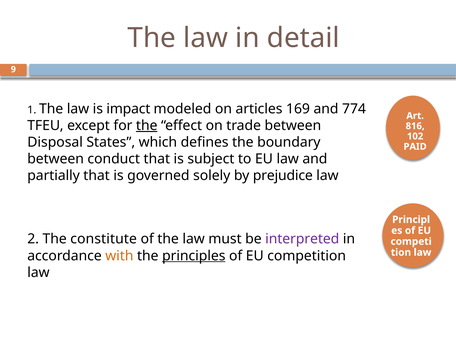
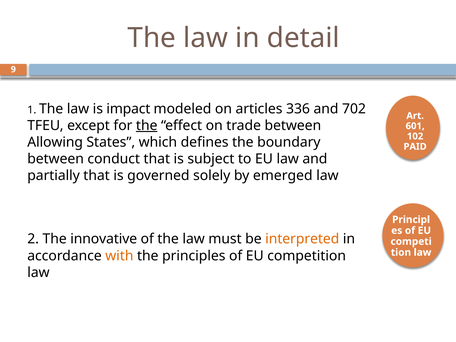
169: 169 -> 336 (298, 109)
774: 774 -> 702 (354, 109)
816: 816 -> 601 (415, 126)
Disposal: Disposal -> Allowing (55, 142)
prejudice: prejudice -> emerged (283, 176)
constitute: constitute -> innovative (104, 239)
interpreted colour: purple -> orange (302, 239)
principles underline: present -> none (194, 256)
